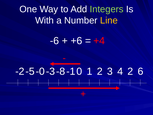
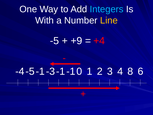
Integers colour: light green -> light blue (107, 9)
-6: -6 -> -5 (55, 41)
+6: +6 -> +9 (76, 41)
-2: -2 -> -4 (20, 71)
-0: -0 -> -1 (40, 71)
-8: -8 -> -1 (61, 71)
4 2: 2 -> 8 (130, 71)
